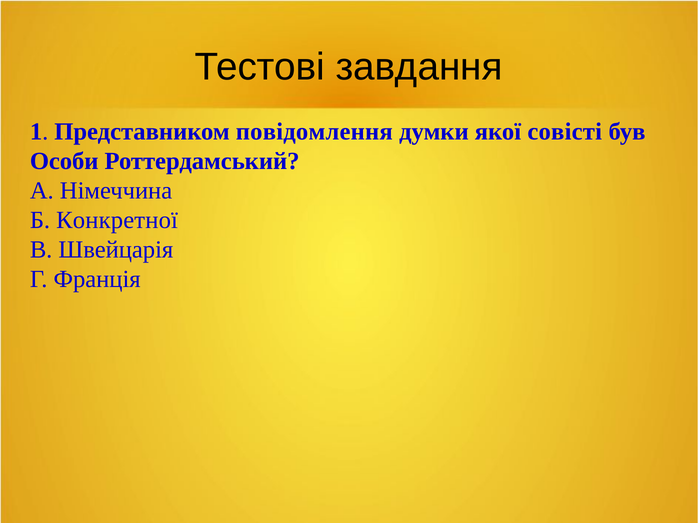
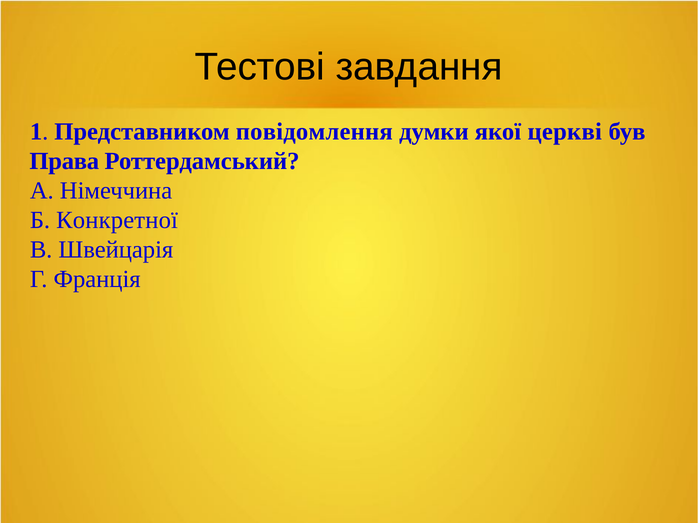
совісті: совісті -> церкві (565, 132)
Особи: Особи -> Права (64, 161)
